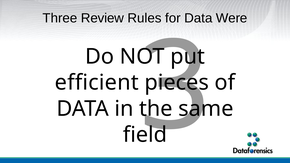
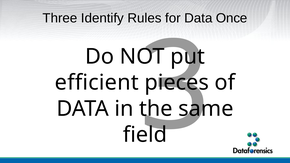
Review: Review -> Identify (102, 18)
Were: Were -> Once (232, 18)
